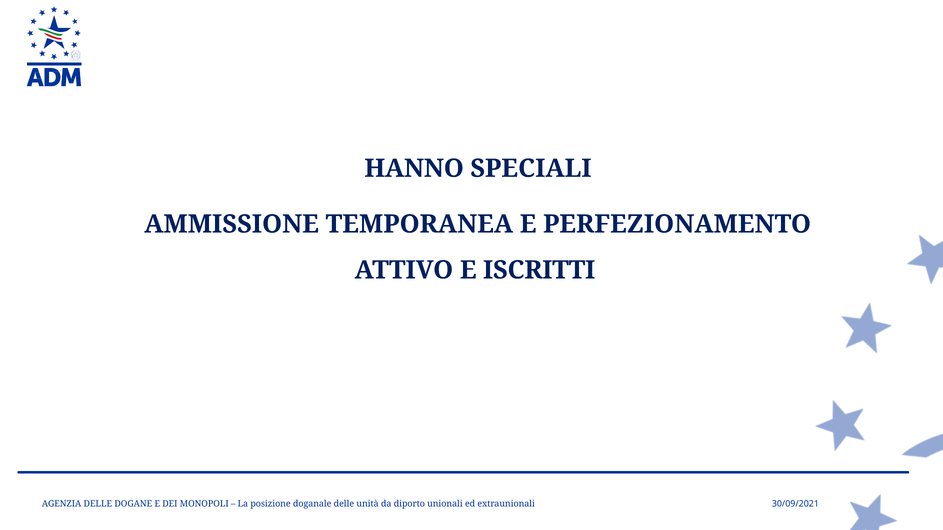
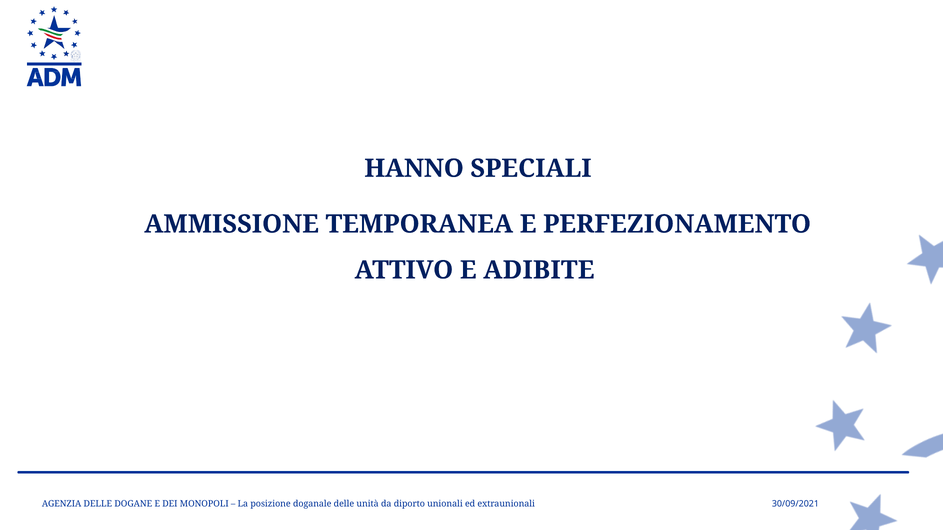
ISCRITTI: ISCRITTI -> ADIBITE (539, 270)
